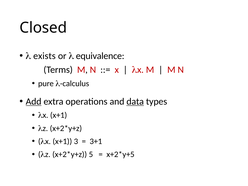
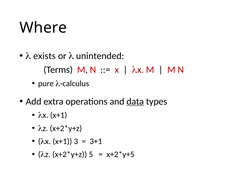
Closed: Closed -> Where (43, 28)
equivalence: equivalence -> unintended (100, 56)
Add underline: present -> none (34, 101)
